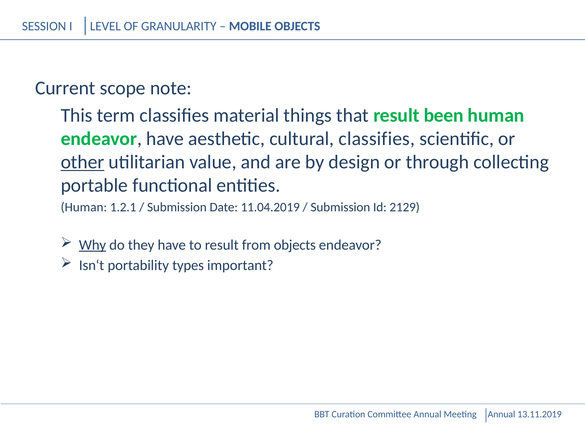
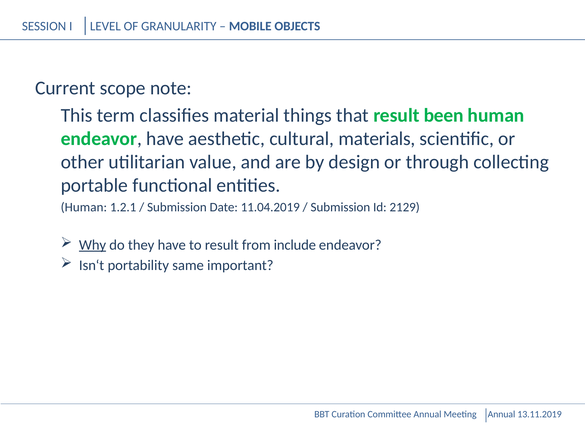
cultural classifies: classifies -> materials (377, 139)
other underline: present -> none (82, 162)
from objects: objects -> include (295, 245)
types: types -> same (188, 265)
